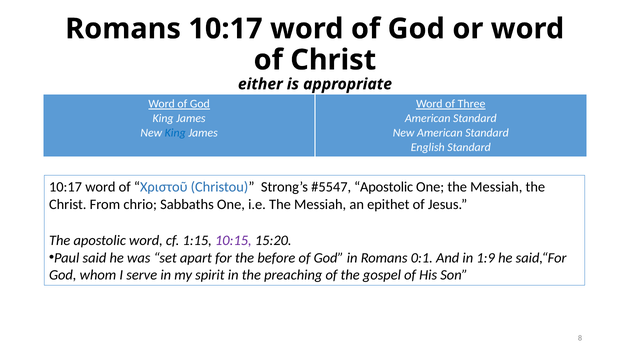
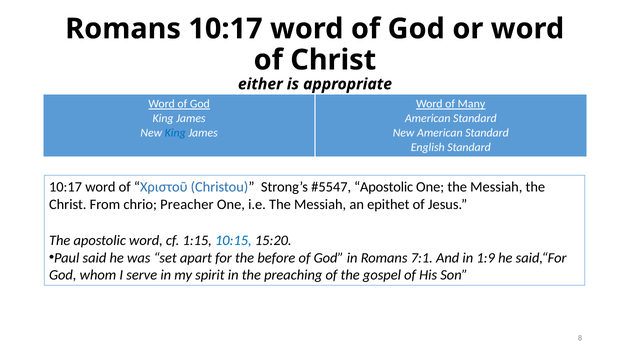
Three: Three -> Many (472, 104)
Sabbaths: Sabbaths -> Preacher (187, 205)
10:15 colour: purple -> blue (233, 241)
0:1: 0:1 -> 7:1 (422, 258)
